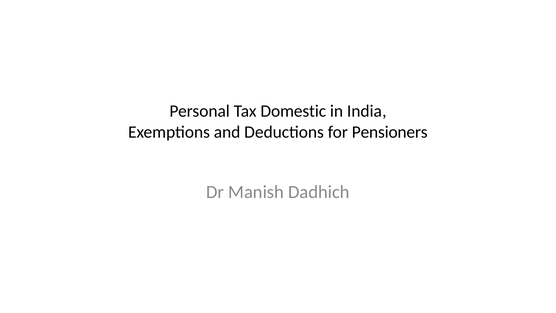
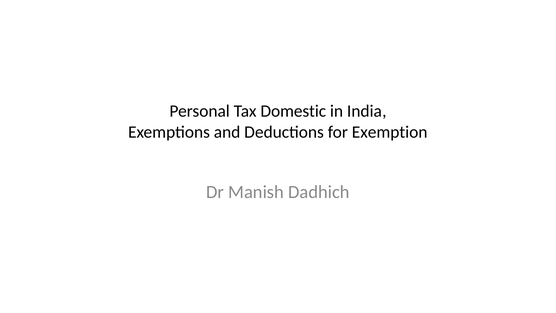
Pensioners: Pensioners -> Exemption (390, 132)
